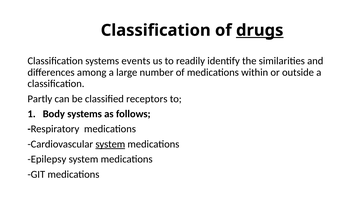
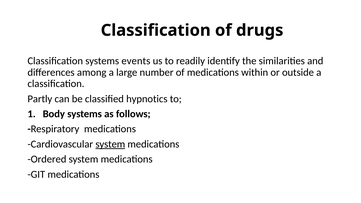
drugs underline: present -> none (260, 30)
receptors: receptors -> hypnotics (147, 99)
Epilepsy: Epilepsy -> Ordered (47, 159)
